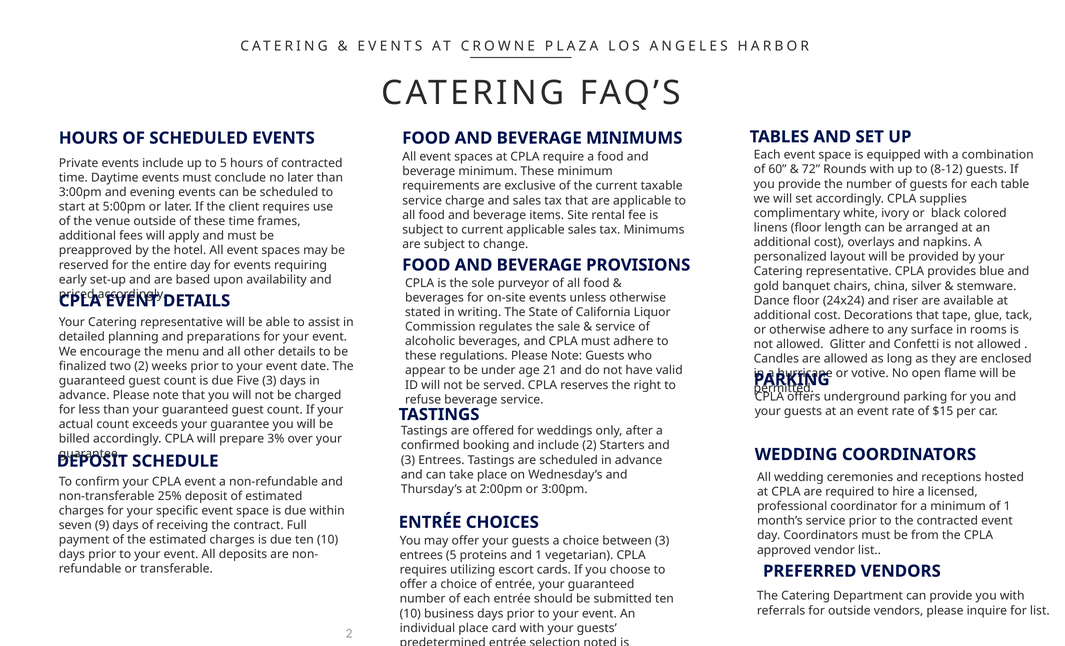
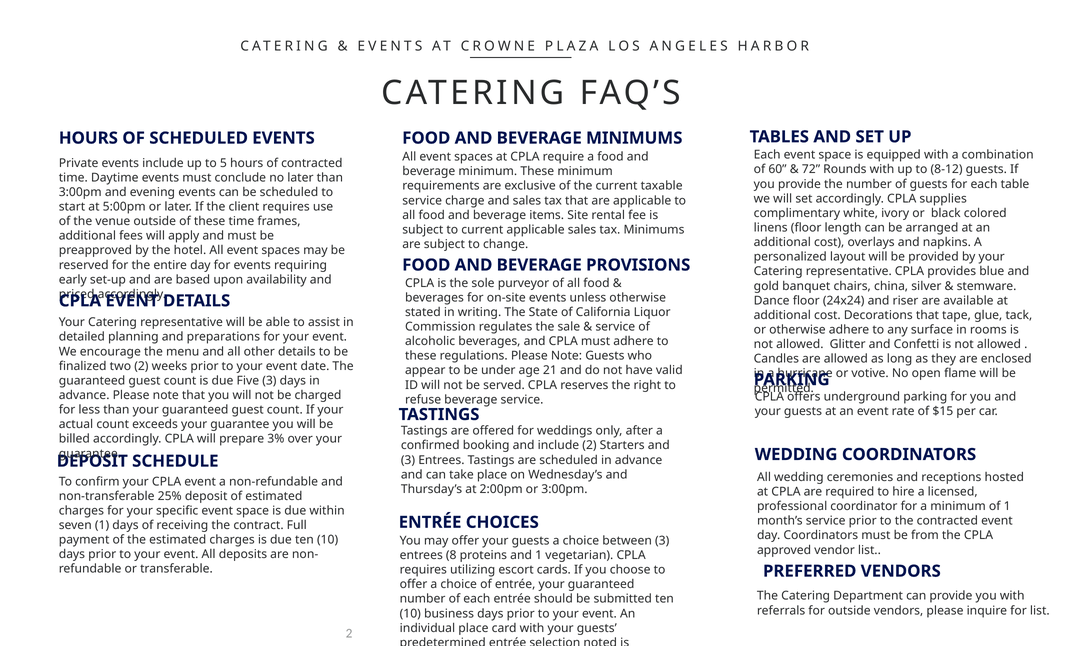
seven 9: 9 -> 1 (102, 526)
entrees 5: 5 -> 8 (451, 556)
